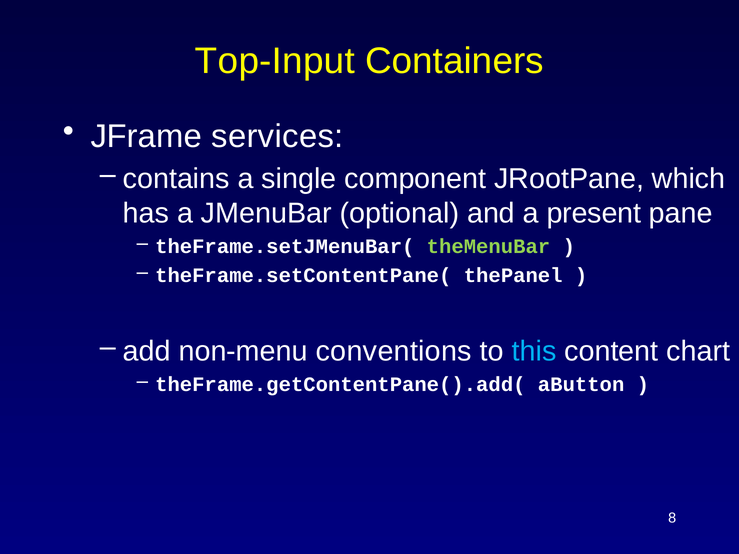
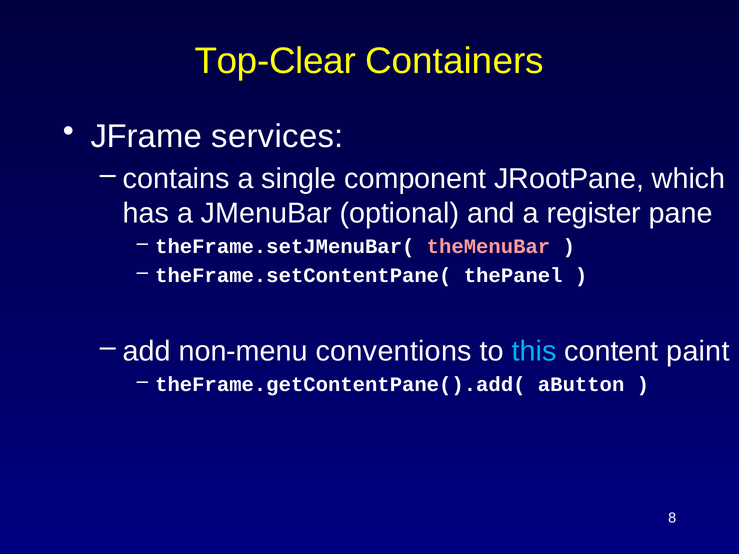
Top-Input: Top-Input -> Top-Clear (275, 61)
present: present -> register (594, 213)
theMenuBar colour: light green -> pink (488, 247)
chart: chart -> paint (698, 352)
